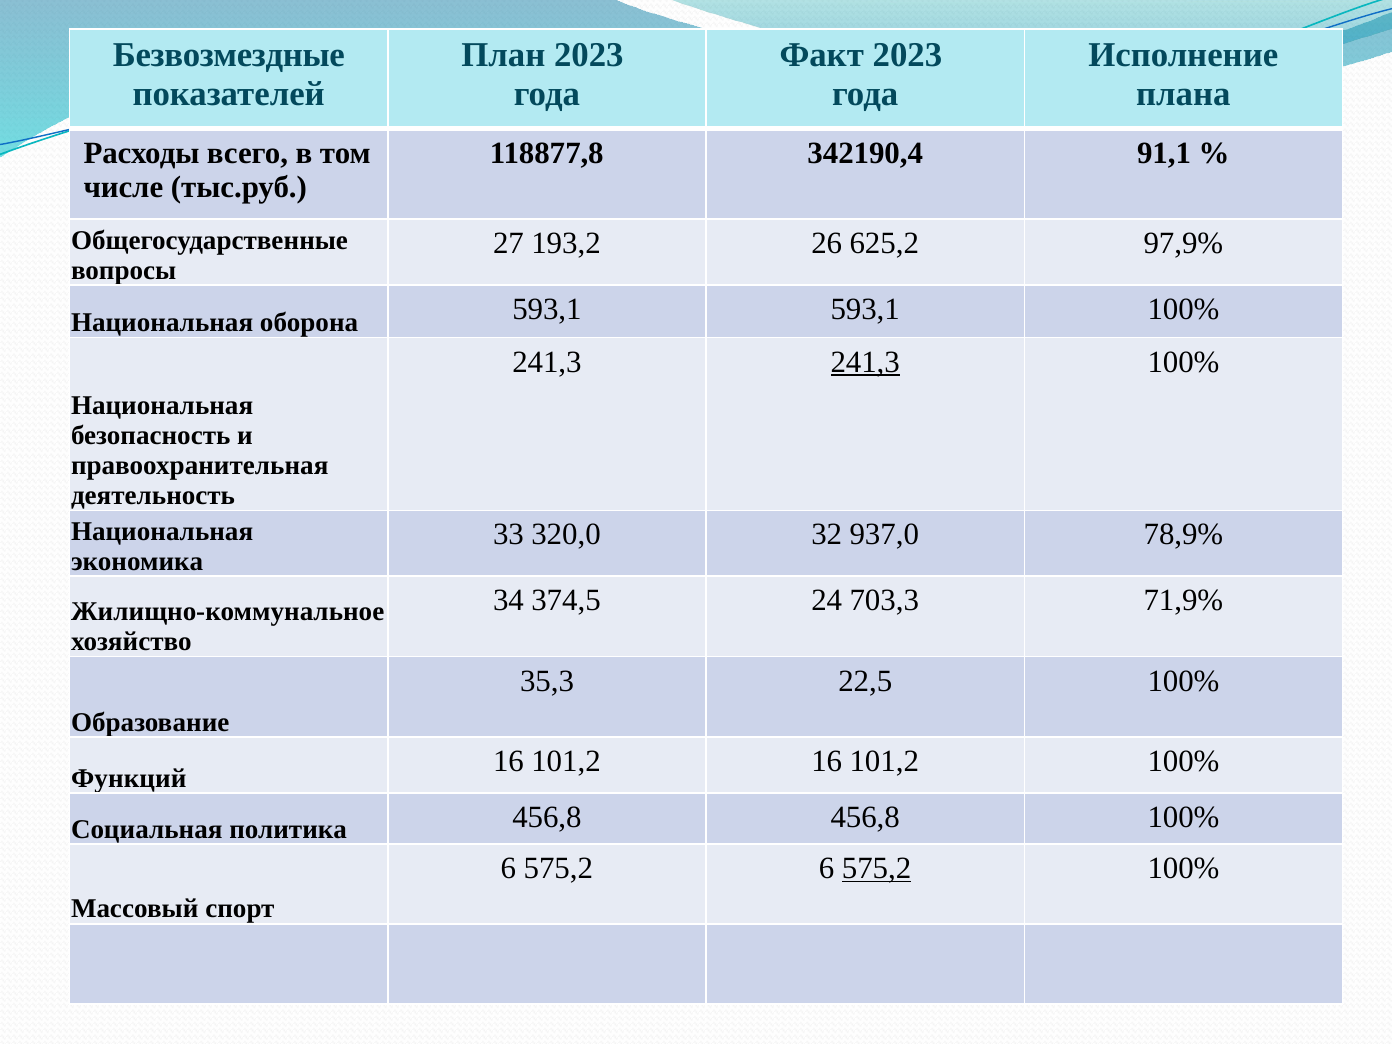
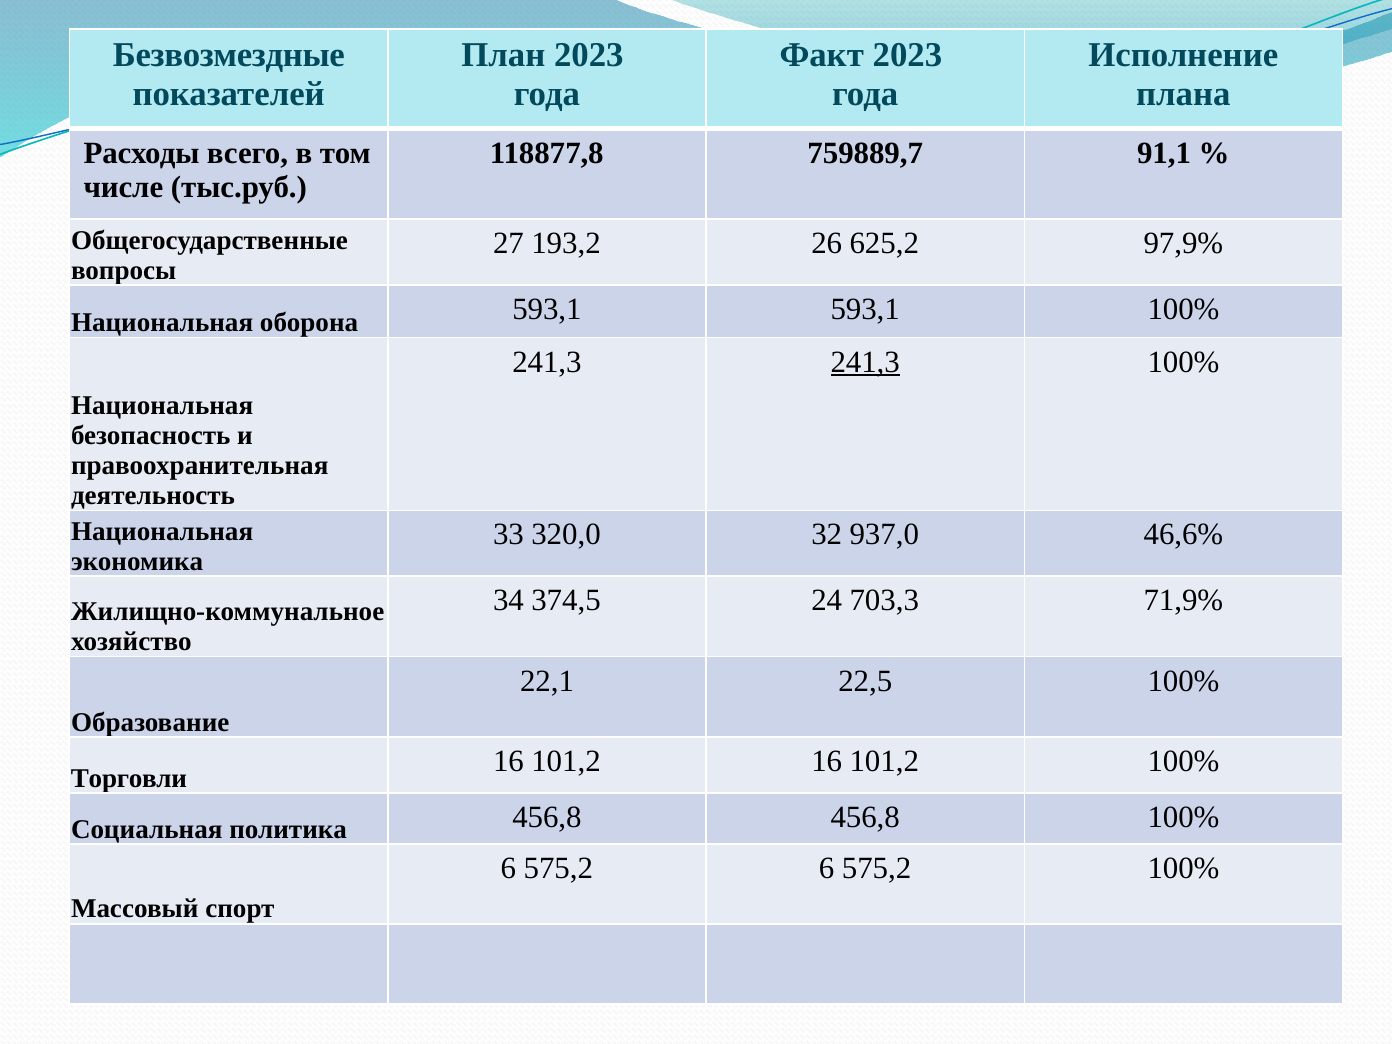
342190,4: 342190,4 -> 759889,7 (865, 153)
78,9%: 78,9% -> 46,6% (1183, 535)
35,3: 35,3 -> 22,1 (547, 681)
Функций: Функций -> Торговли (129, 778)
575,2 underline: present -> none (877, 868)
